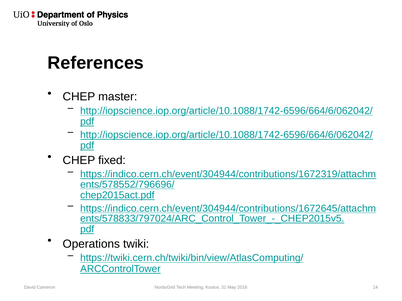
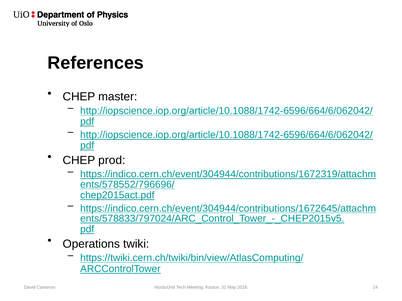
fixed: fixed -> prod (112, 161)
